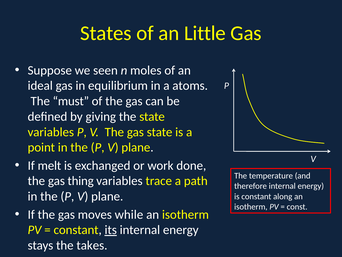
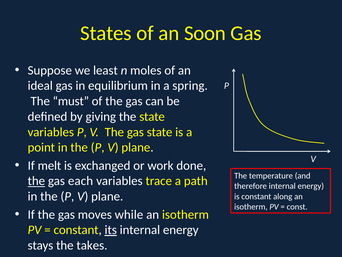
Little: Little -> Soon (205, 33)
seen: seen -> least (105, 70)
atoms: atoms -> spring (190, 86)
the underline: none -> present (36, 181)
thing: thing -> each (81, 181)
